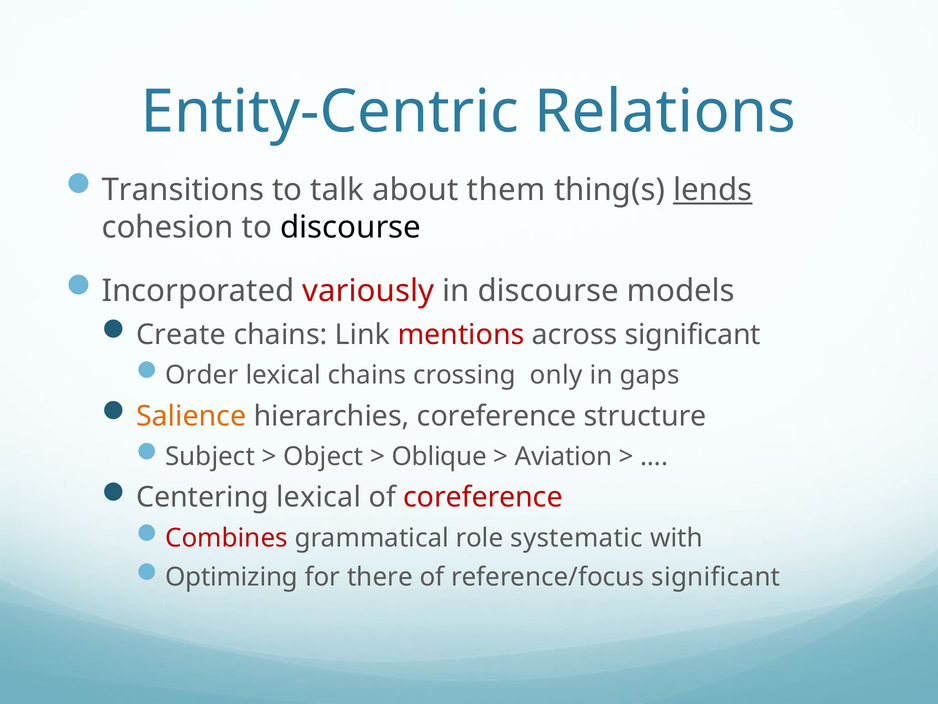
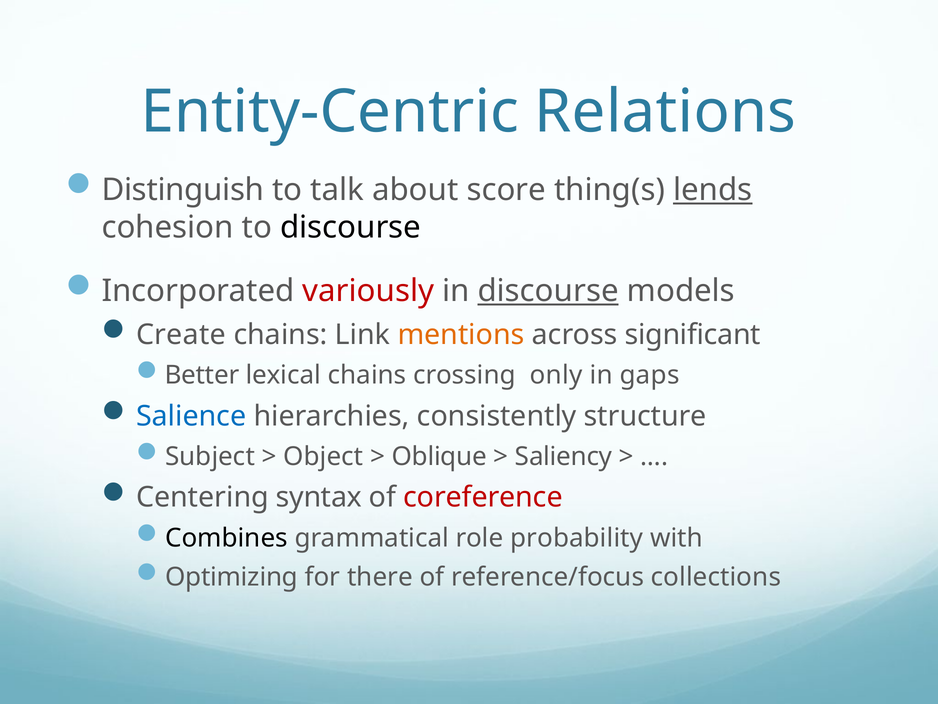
Transitions: Transitions -> Distinguish (183, 190)
them: them -> score (506, 190)
discourse underline: none -> present (548, 291)
mentions colour: red -> orange (461, 335)
Order: Order -> Better (202, 375)
Salience colour: orange -> blue (191, 416)
hierarchies coreference: coreference -> consistently (497, 416)
Aviation: Aviation -> Saliency (564, 456)
Centering lexical: lexical -> syntax (319, 497)
Combines colour: red -> black (226, 538)
systematic: systematic -> probability (577, 538)
reference/focus significant: significant -> collections (716, 577)
